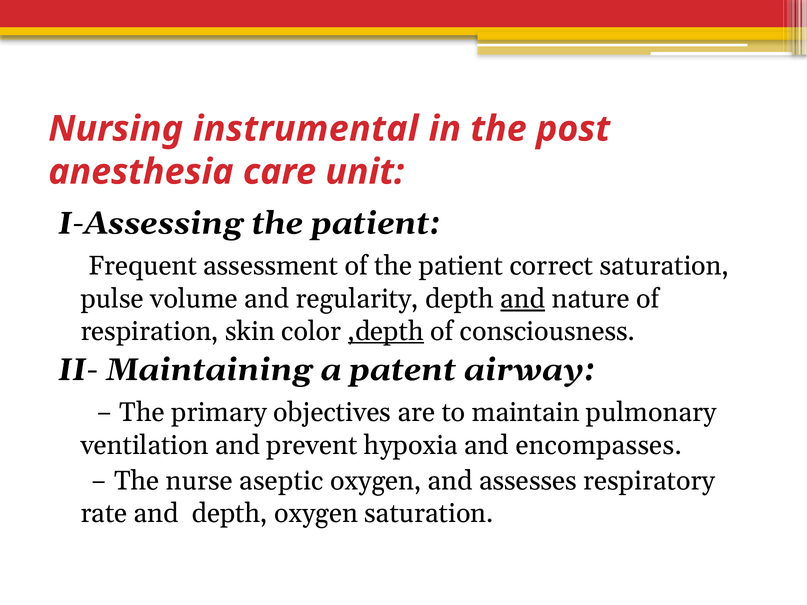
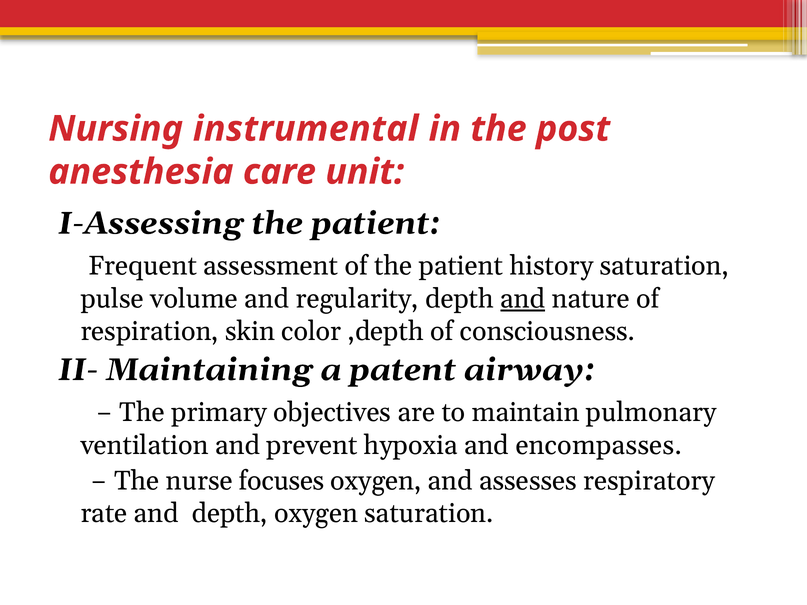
correct: correct -> history (551, 266)
,depth underline: present -> none (386, 331)
aseptic: aseptic -> focuses (282, 481)
